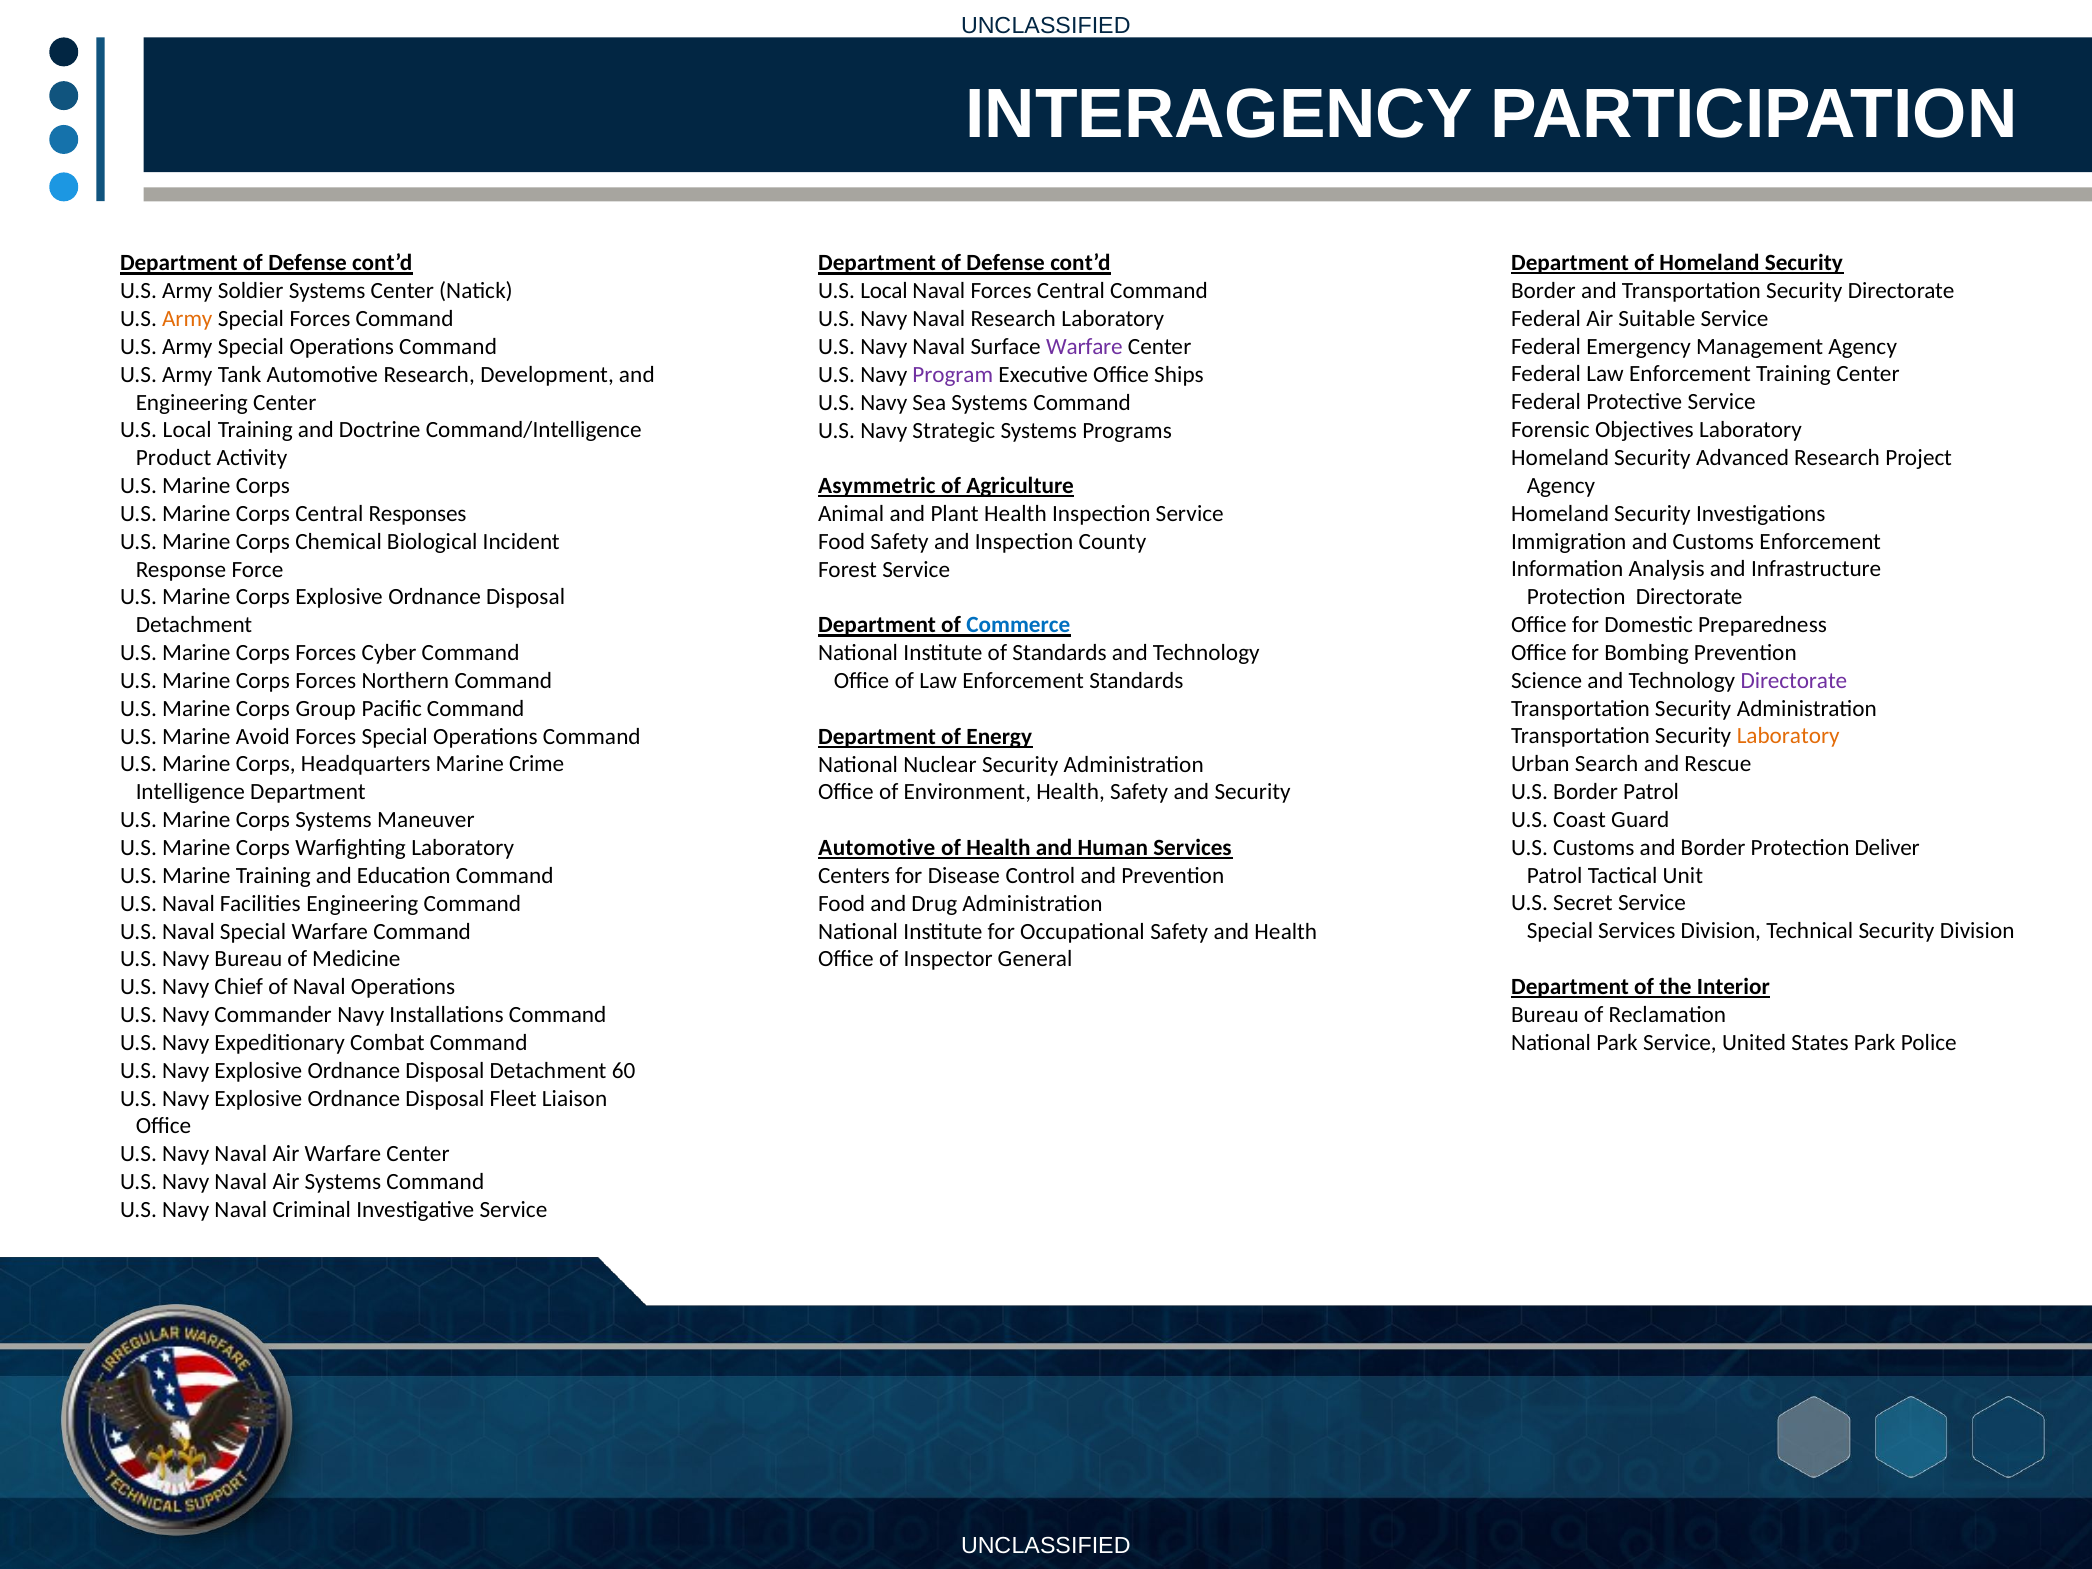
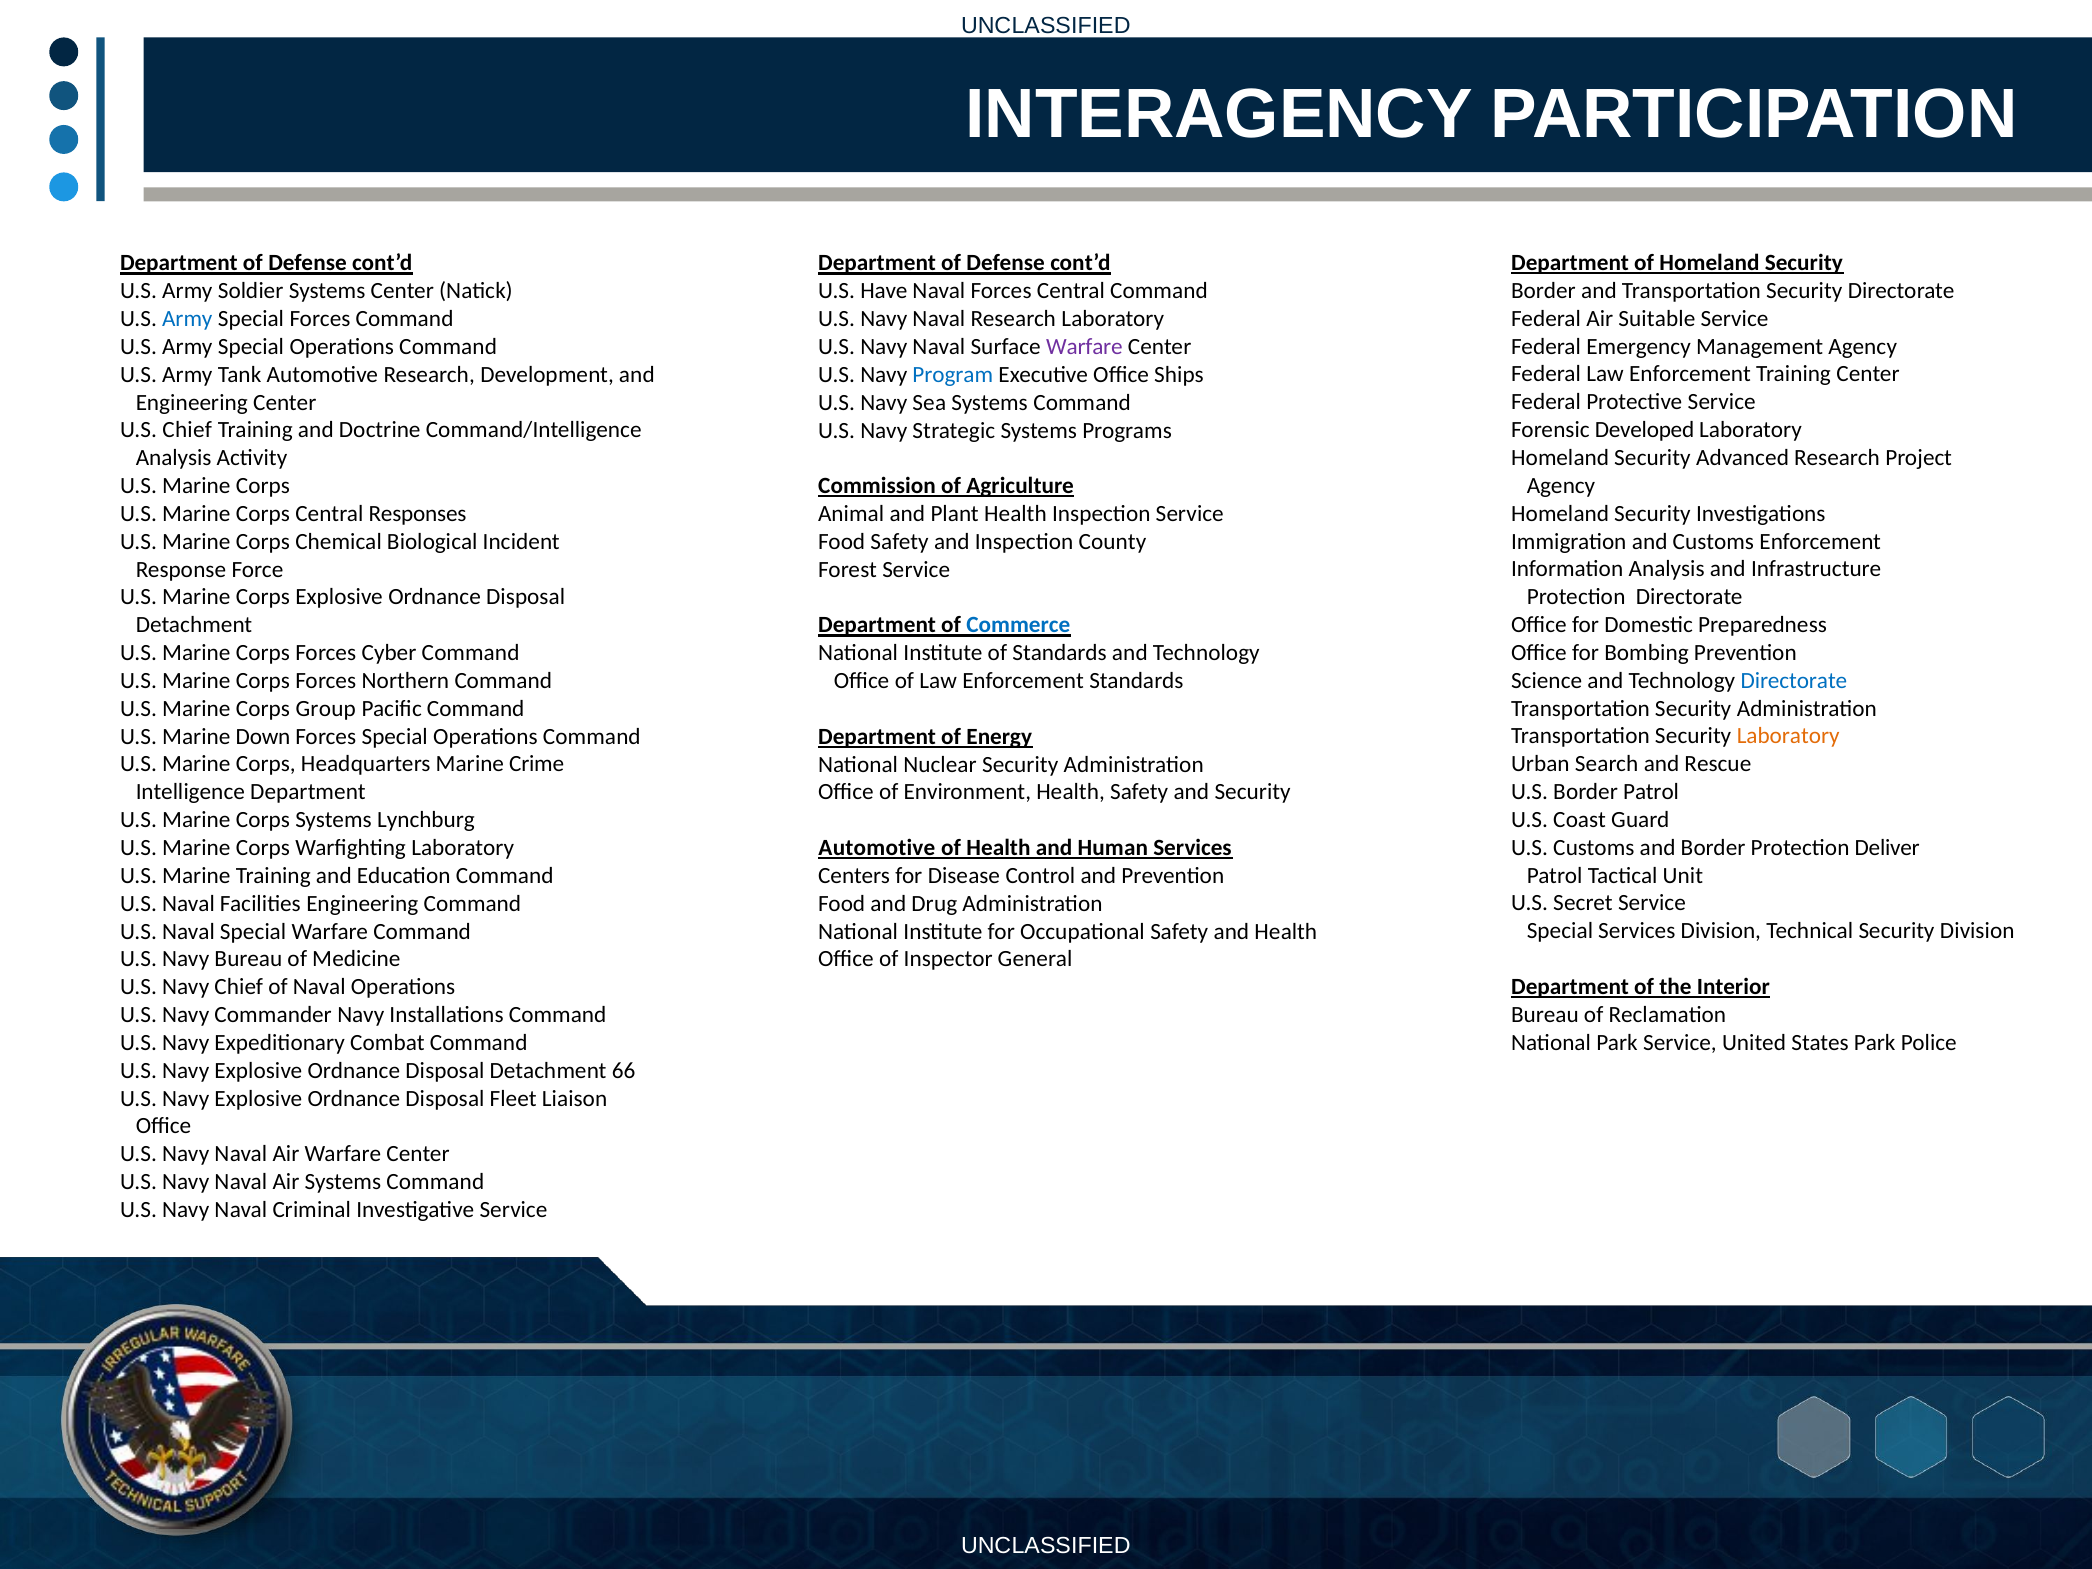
Local: Local -> Have (884, 291)
Army colour: orange -> blue (187, 319)
Program colour: purple -> blue (953, 375)
Objectives: Objectives -> Developed (1645, 430)
Local: Local -> Chief (187, 430)
Product: Product -> Analysis (174, 458)
Asymmetric: Asymmetric -> Commission (877, 486)
Directorate colour: purple -> blue (1794, 681)
Avoid: Avoid -> Down (263, 736)
Maneuver: Maneuver -> Lynchburg (426, 820)
60: 60 -> 66 (624, 1071)
